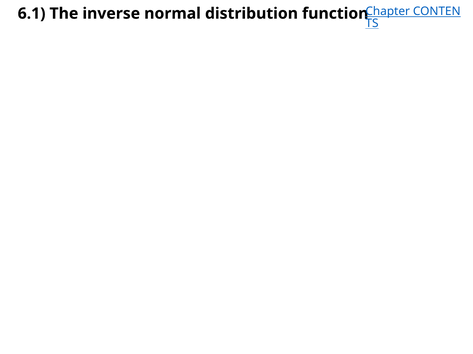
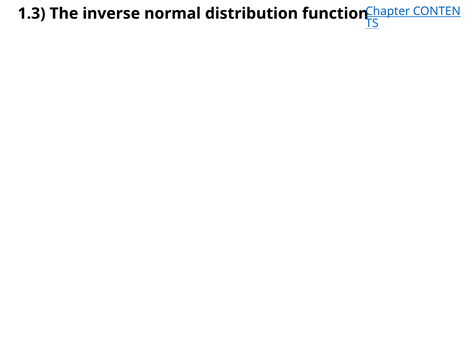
6.1: 6.1 -> 1.3 (32, 14)
